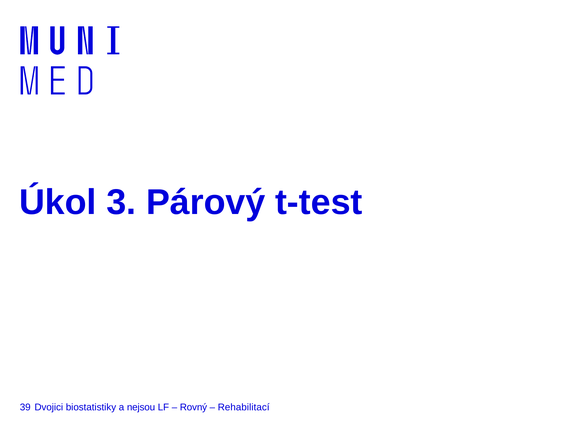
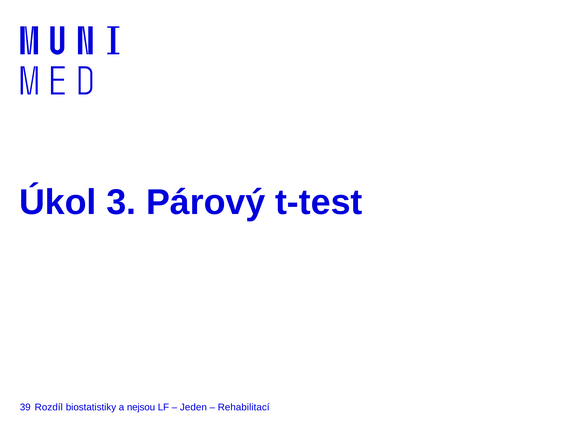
Dvojici: Dvojici -> Rozdíl (49, 407)
Rovný: Rovný -> Jeden (193, 407)
